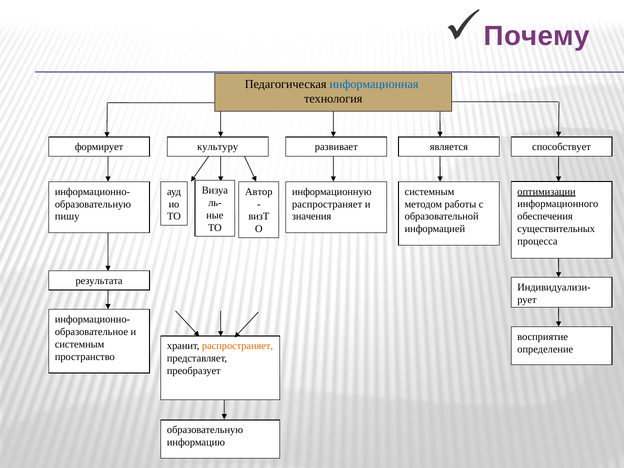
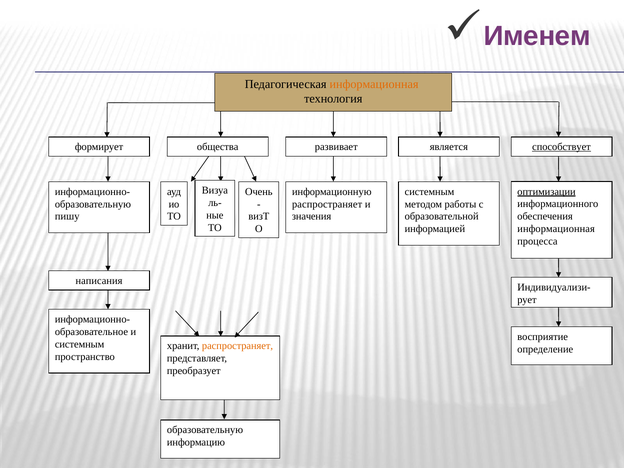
Почему: Почему -> Именем (537, 36)
информационная colour: blue -> orange (374, 84)
культуру: культуру -> общества (218, 147)
способствует underline: none -> present (562, 147)
Автор: Автор -> Очень (259, 192)
существительных: существительных -> информационная (556, 229)
результата: результата -> написания (99, 281)
